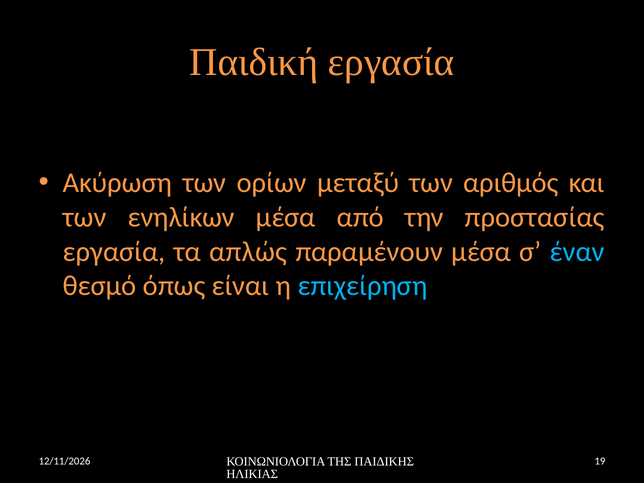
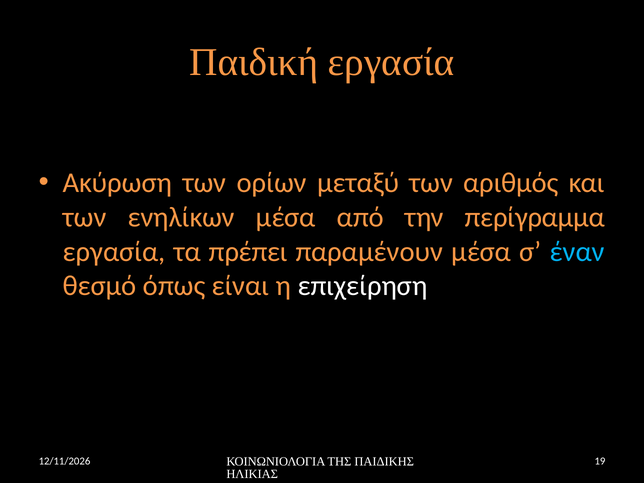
προστασίας: προστασίας -> περίγραμμα (535, 217)
απλώς: απλώς -> πρέπει (248, 252)
επιχείρηση colour: light blue -> white (363, 286)
